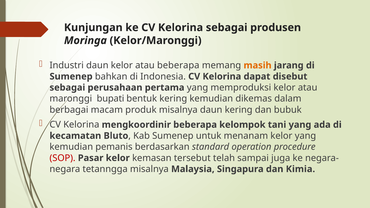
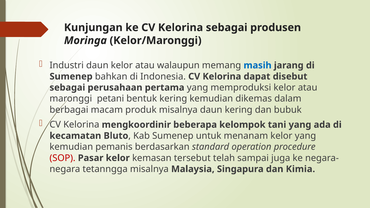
atau beberapa: beberapa -> walaupun (178, 65)
masih colour: orange -> blue (258, 65)
bupati: bupati -> petani (110, 99)
